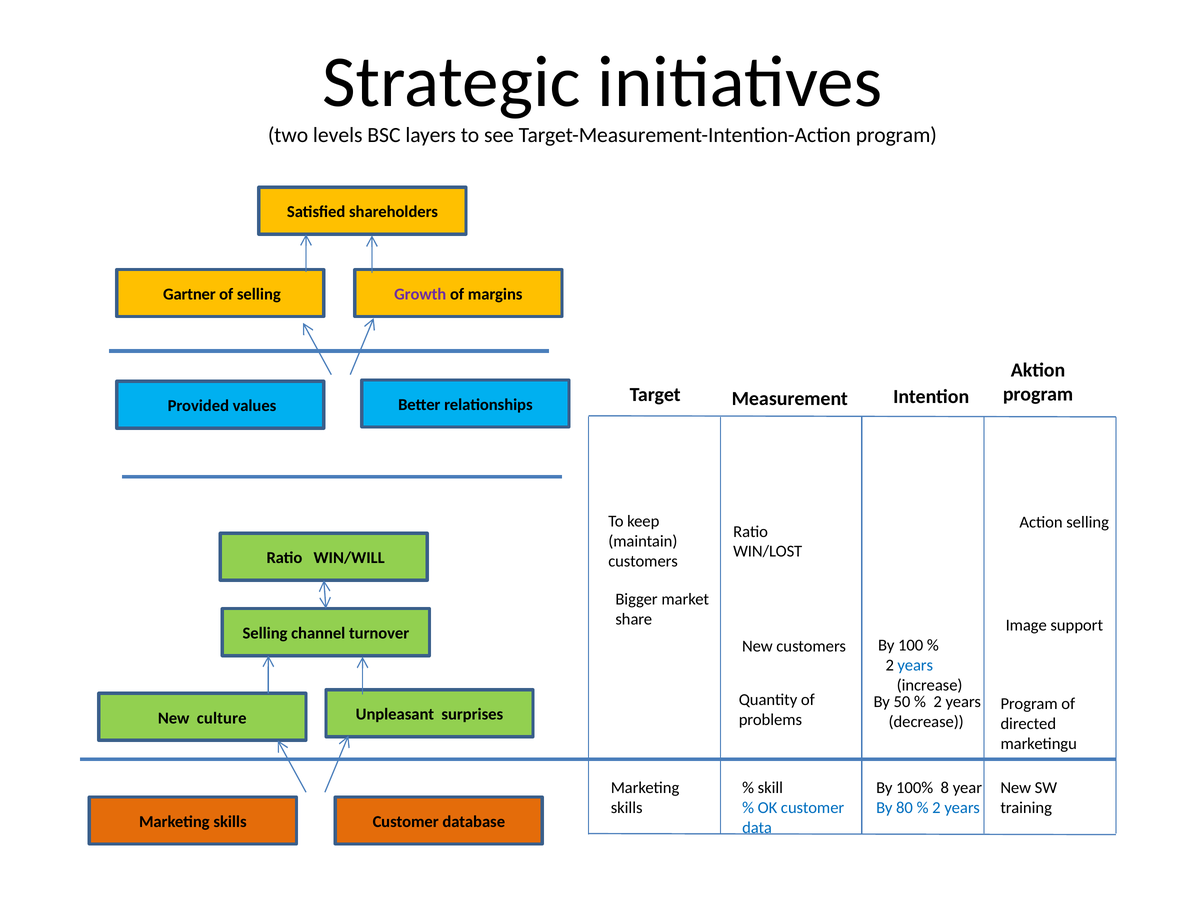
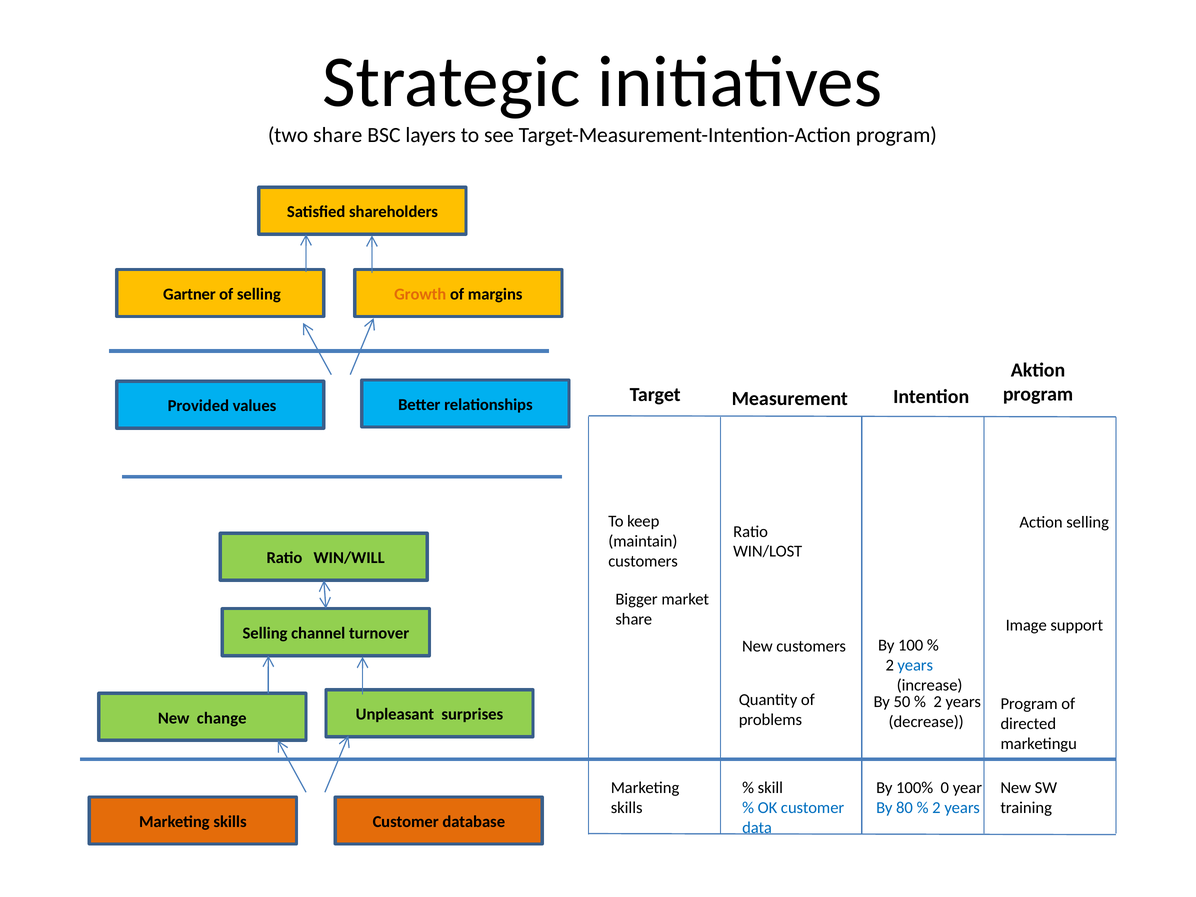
two levels: levels -> share (338, 135)
Growth colour: purple -> orange (420, 294)
culture: culture -> change (222, 718)
8: 8 -> 0 (945, 788)
